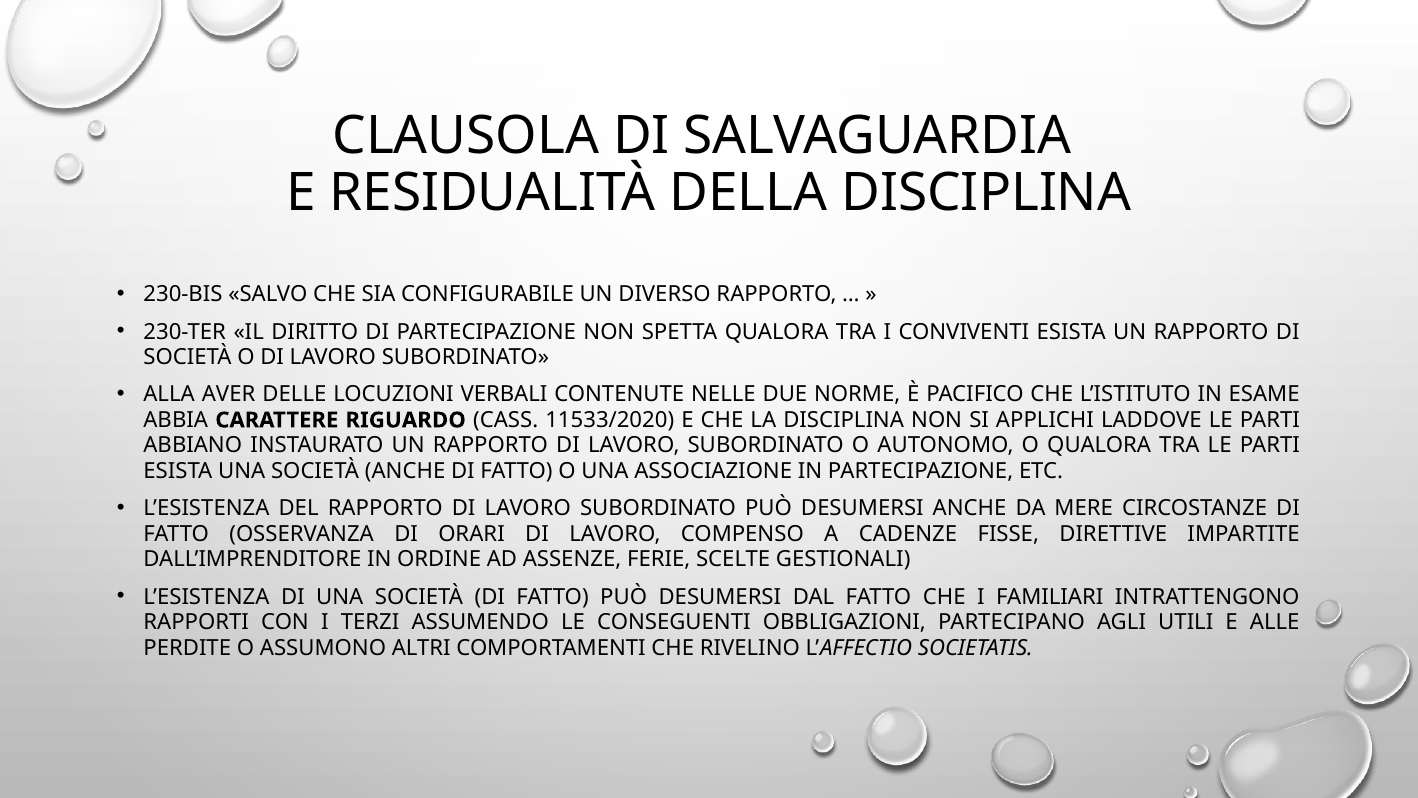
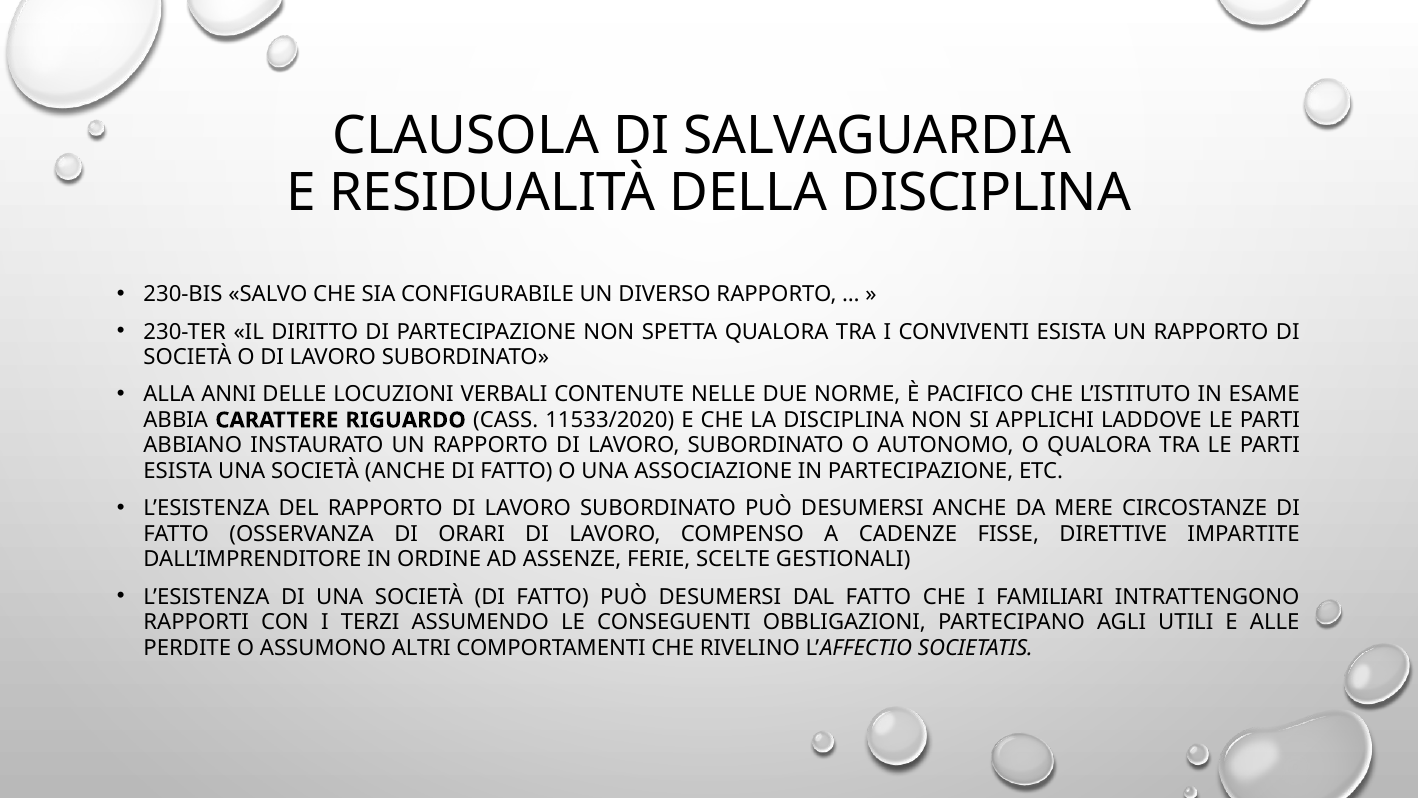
AVER: AVER -> ANNI (229, 394)
